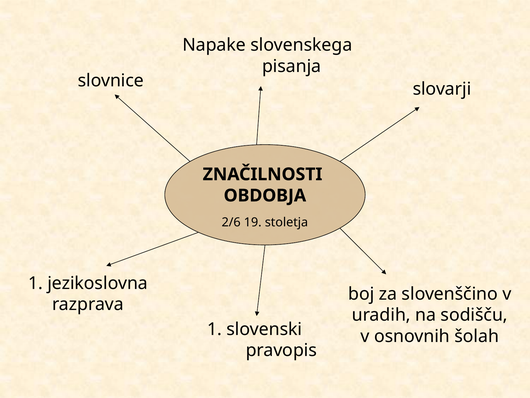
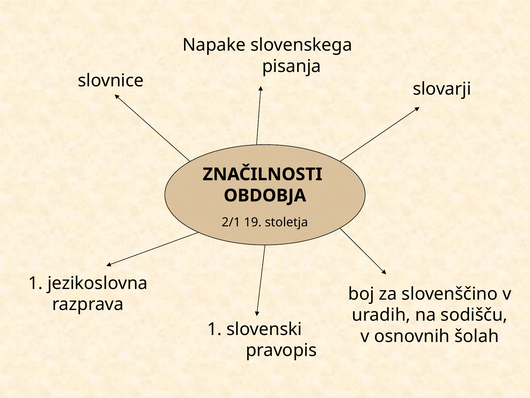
2/6: 2/6 -> 2/1 (231, 222)
